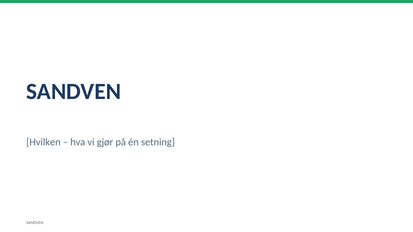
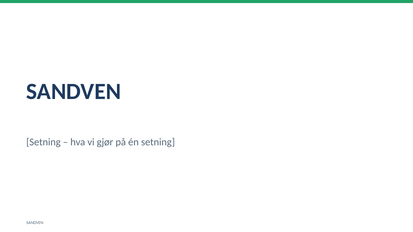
Hvilken: Hvilken -> Setning (43, 142)
